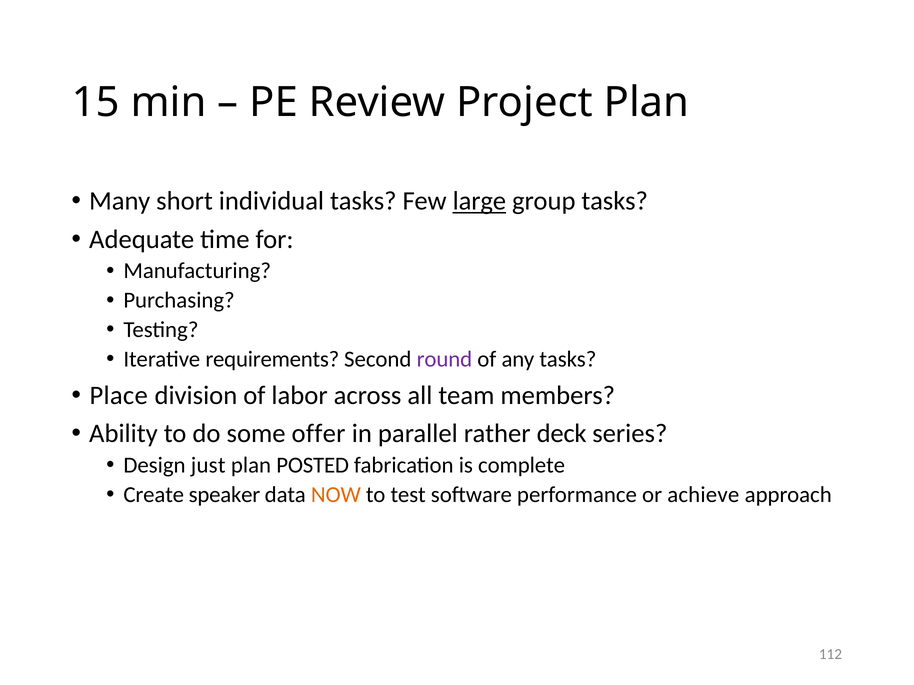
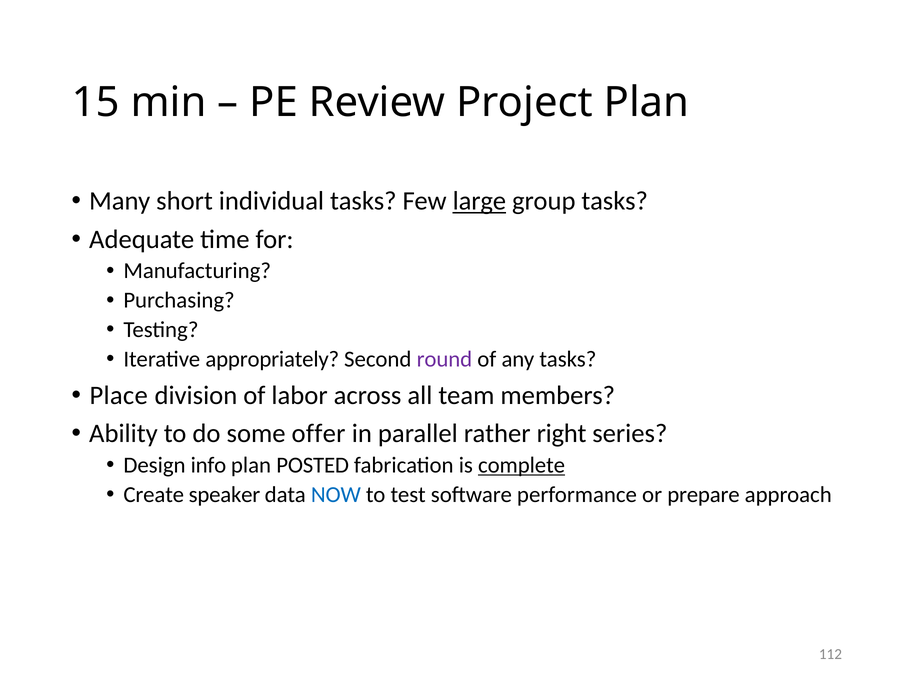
requirements: requirements -> appropriately (272, 359)
deck: deck -> right (562, 434)
just: just -> info (208, 466)
complete underline: none -> present (522, 466)
NOW colour: orange -> blue (336, 495)
achieve: achieve -> prepare (703, 495)
